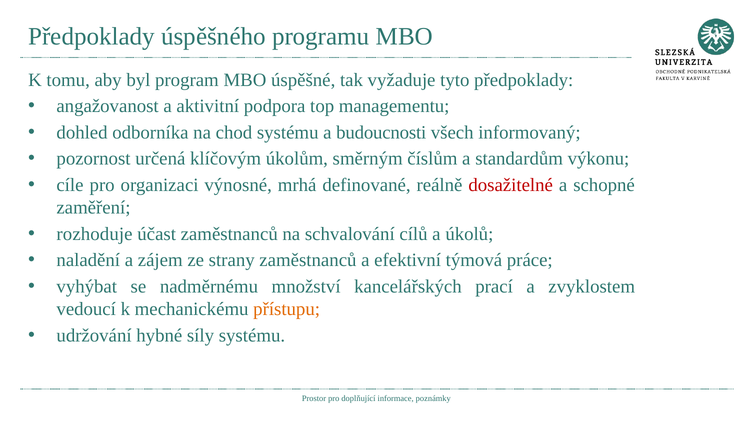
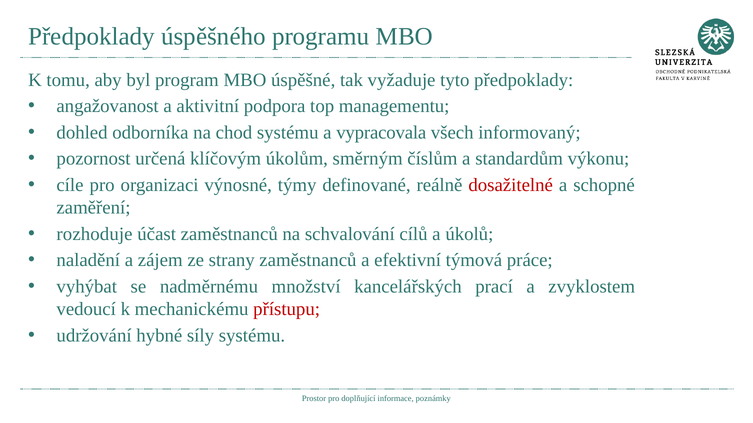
budoucnosti: budoucnosti -> vypracovala (381, 133)
mrhá: mrhá -> týmy (297, 185)
přístupu colour: orange -> red (287, 310)
